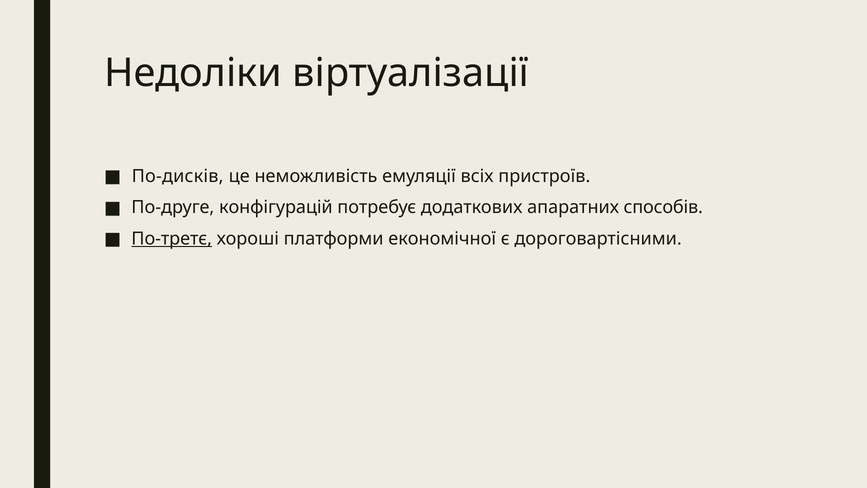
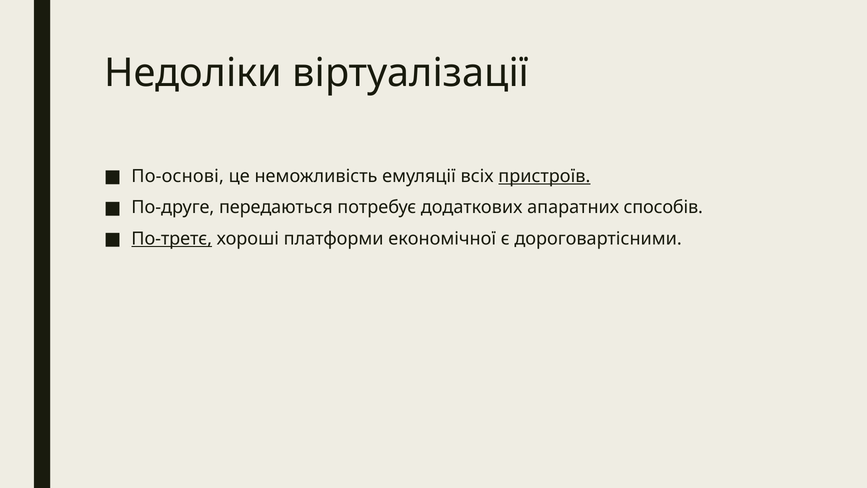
По-дисків: По-дисків -> По-основі (178, 176)
пристроїв underline: none -> present (544, 176)
конфігурацій: конфігурацій -> передаються (276, 207)
